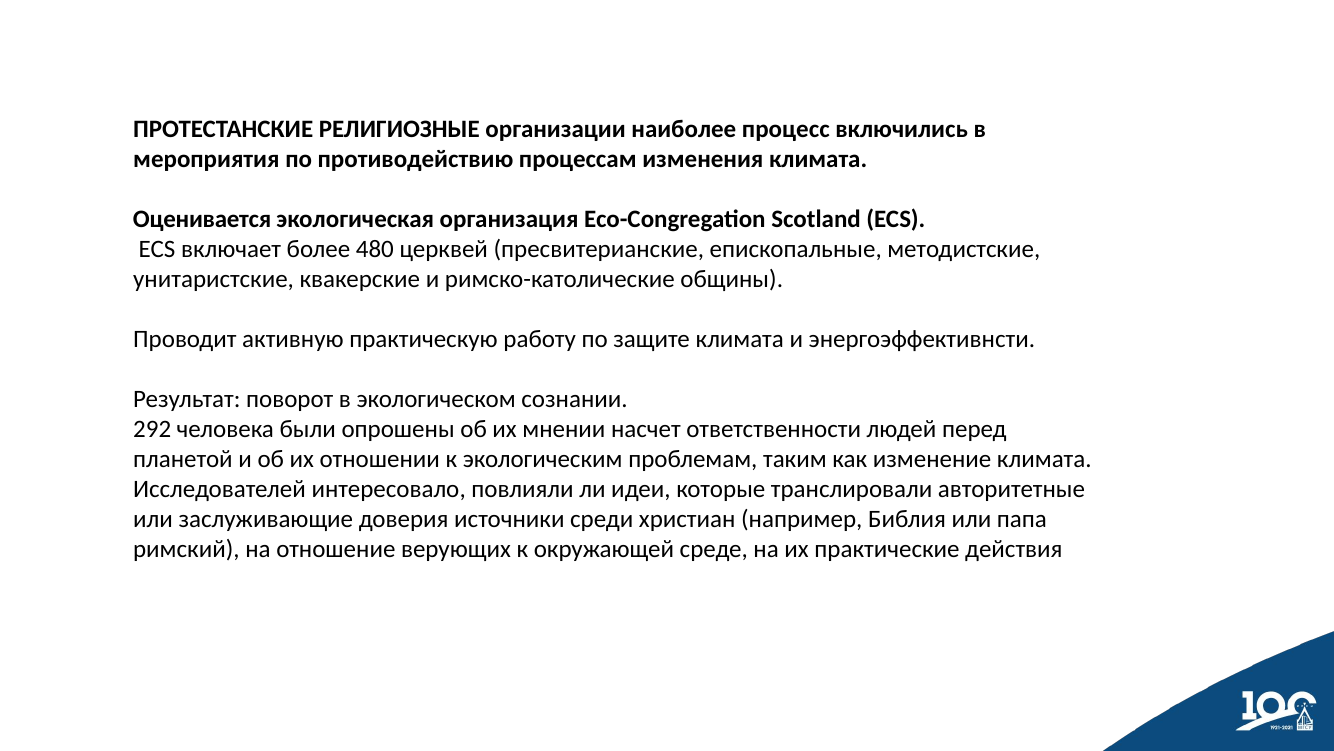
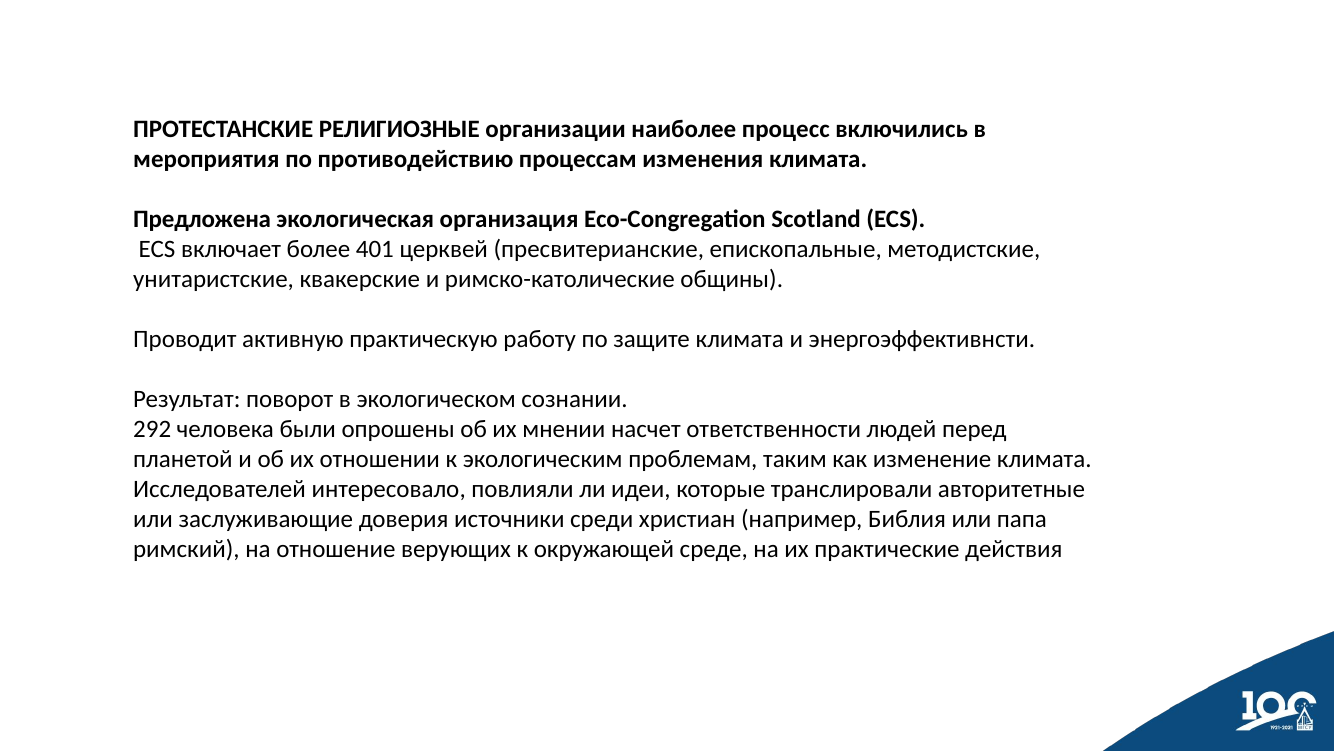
Оценивается: Оценивается -> Предложена (202, 219)
480: 480 -> 401 (375, 249)
